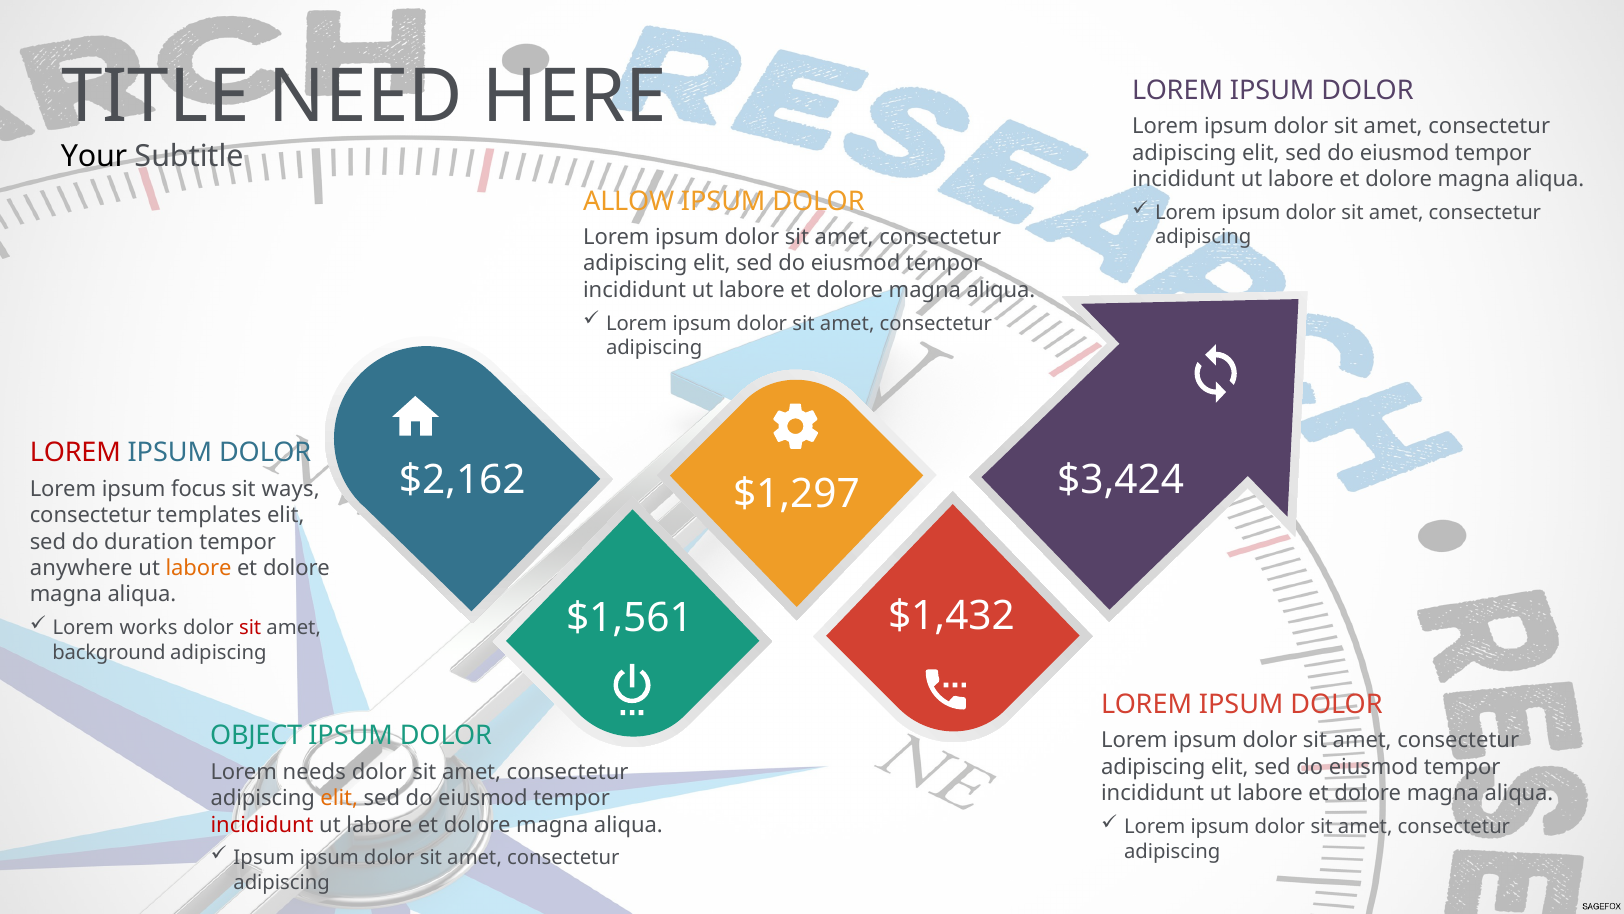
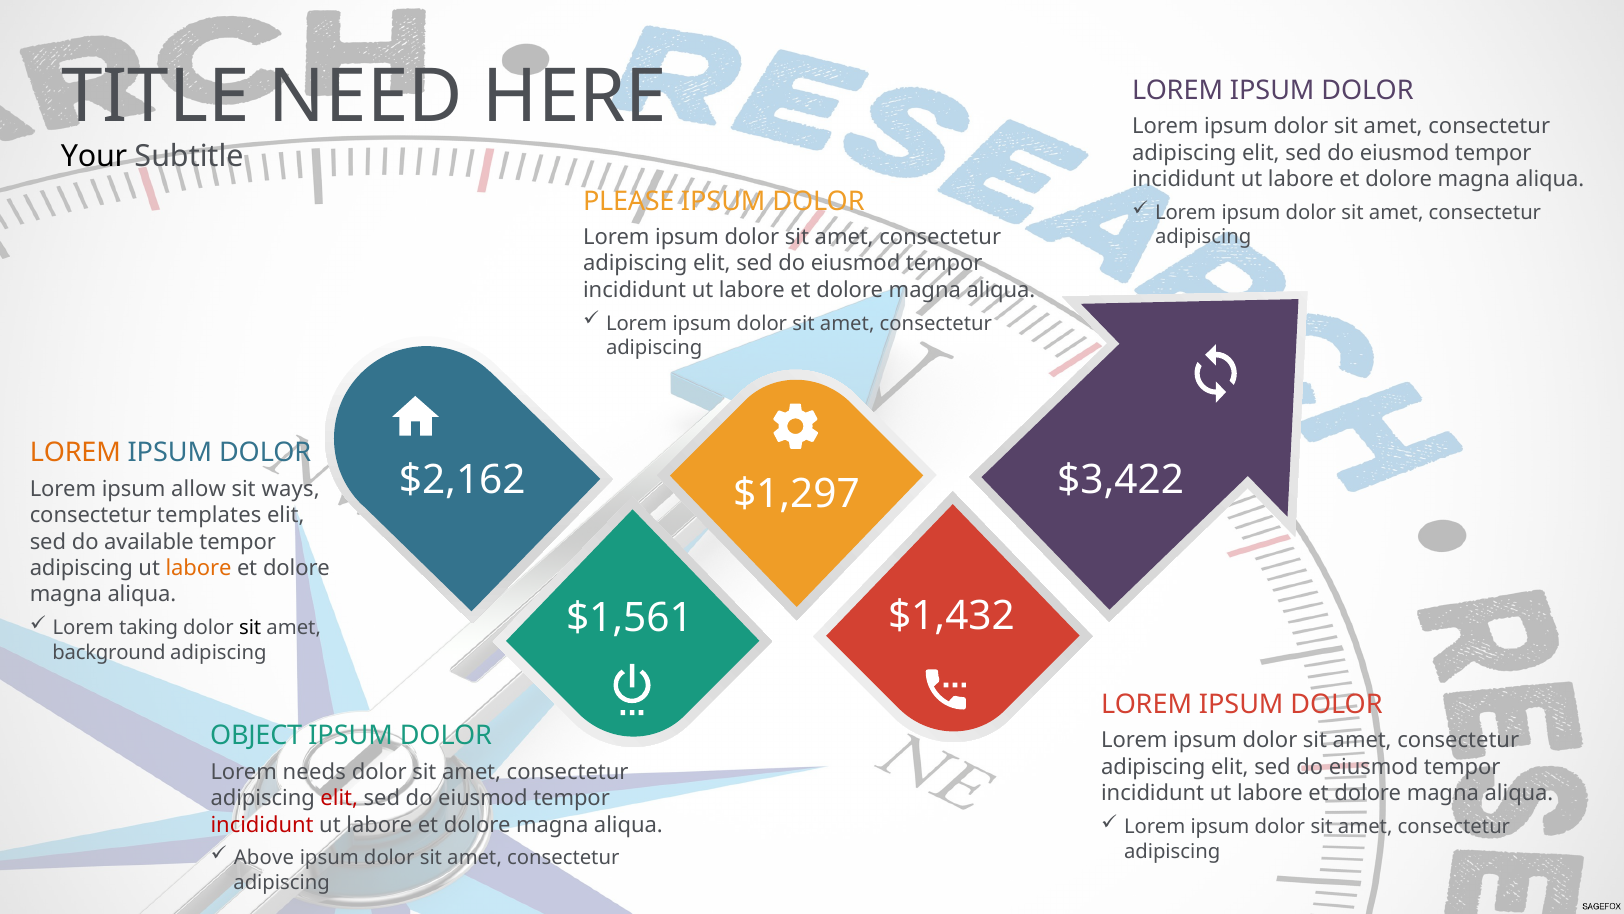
ALLOW: ALLOW -> PLEASE (629, 201)
LOREM colour: red -> orange (75, 452)
$3,424: $3,424 -> $3,422 (1121, 480)
focus: focus -> allow (199, 489)
duration: duration -> available (149, 541)
anywhere: anywhere -> adipiscing (81, 568)
works: works -> taking (149, 628)
sit colour: red -> black (250, 628)
elit colour: orange -> red (339, 798)
Ipsum: Ipsum -> Above (264, 858)
